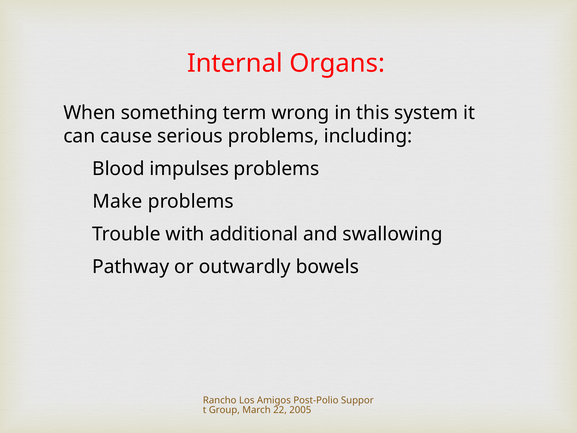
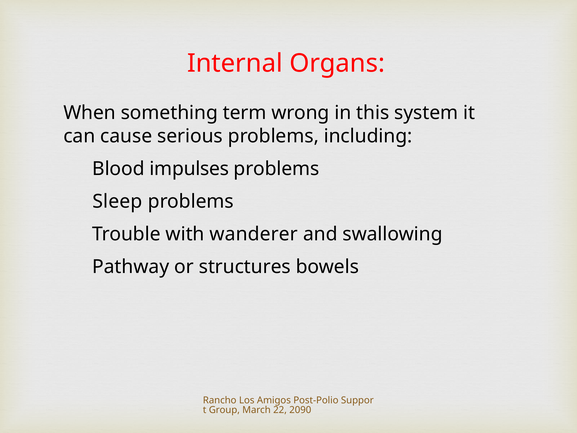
Make: Make -> Sleep (117, 201)
additional: additional -> wanderer (254, 234)
outwardly: outwardly -> structures (245, 267)
2005: 2005 -> 2090 (300, 410)
